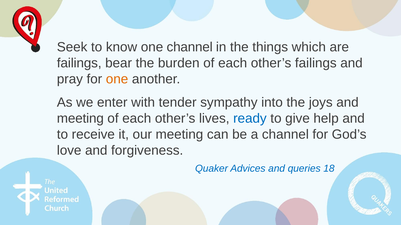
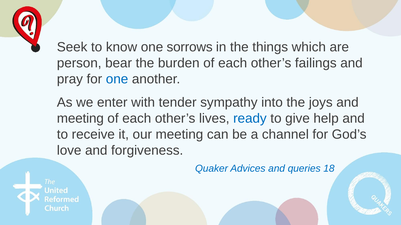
one channel: channel -> sorrows (190, 47)
failings: failings -> person (79, 63)
one colour: orange -> blue (117, 79)
